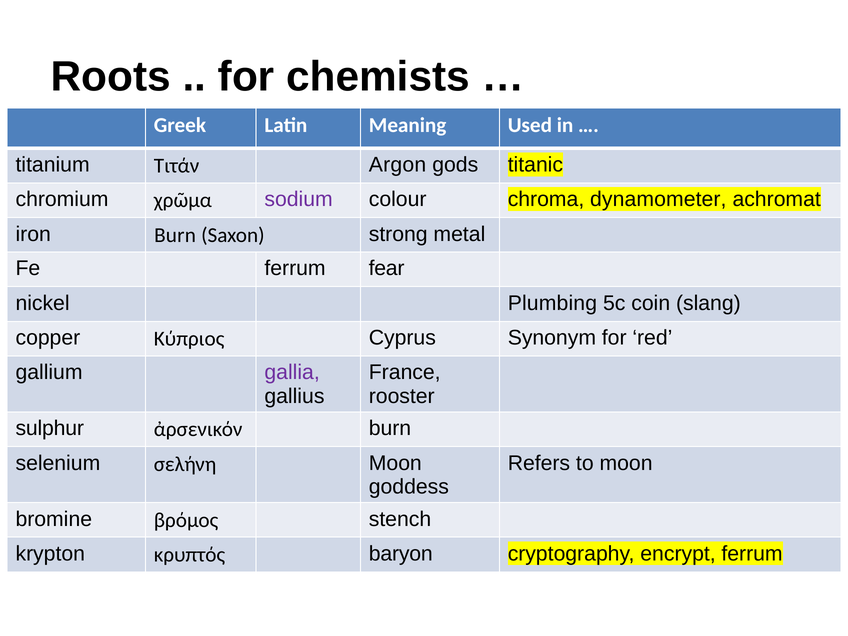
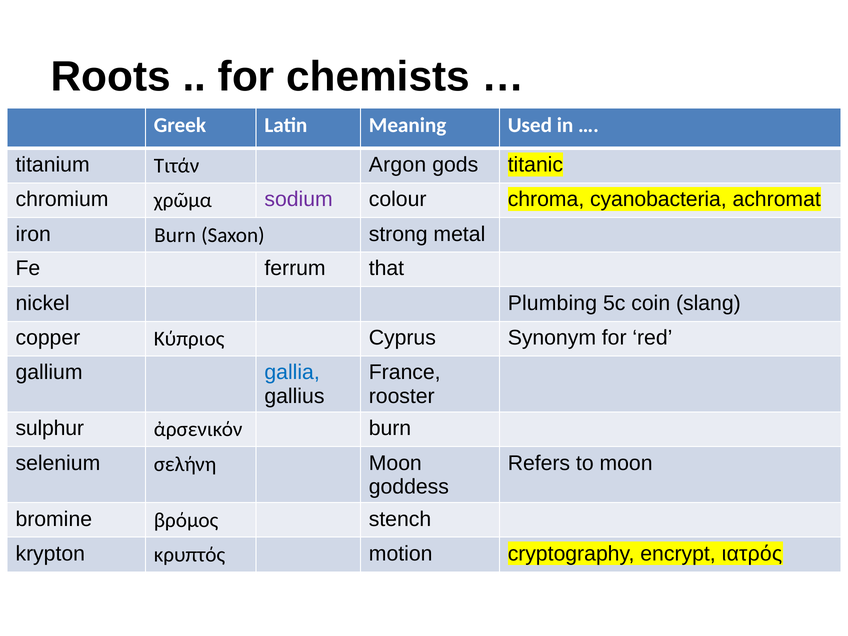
dynamometer: dynamometer -> cyanobacteria (658, 199)
fear: fear -> that (386, 268)
gallia colour: purple -> blue (292, 372)
baryon: baryon -> motion (401, 554)
encrypt ferrum: ferrum -> ιατρός (752, 554)
